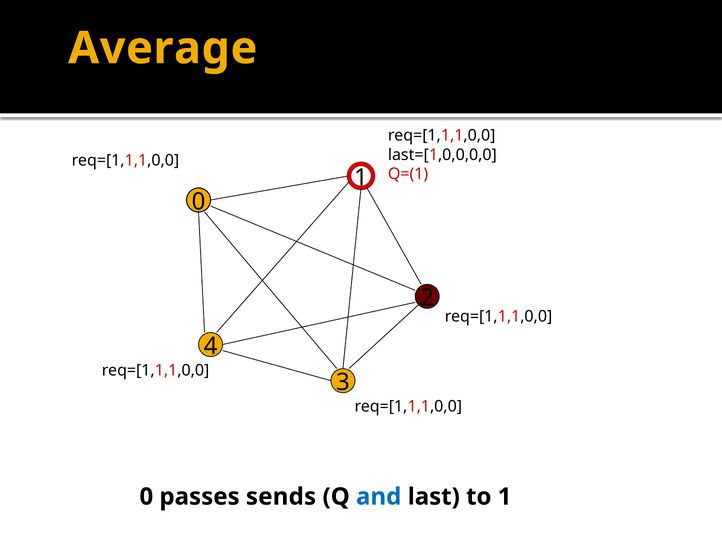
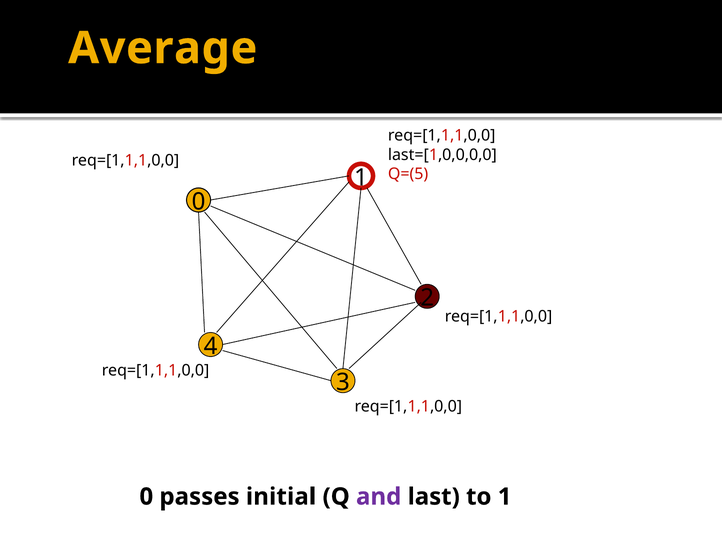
Q=(1: Q=(1 -> Q=(5 (408, 174)
sends: sends -> initial (281, 496)
and colour: blue -> purple (379, 496)
